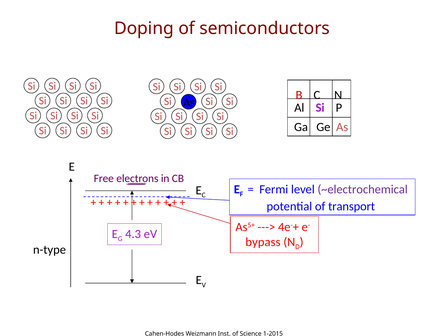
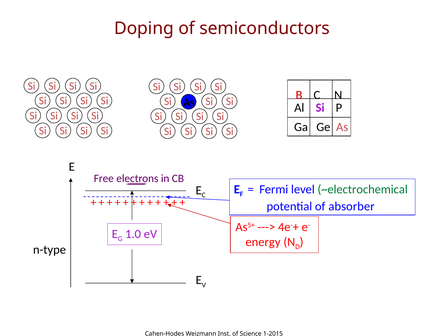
~electrochemical colour: purple -> green (363, 189)
transport: transport -> absorber (352, 206)
4.3: 4.3 -> 1.0 (133, 234)
bypass: bypass -> energy (263, 242)
